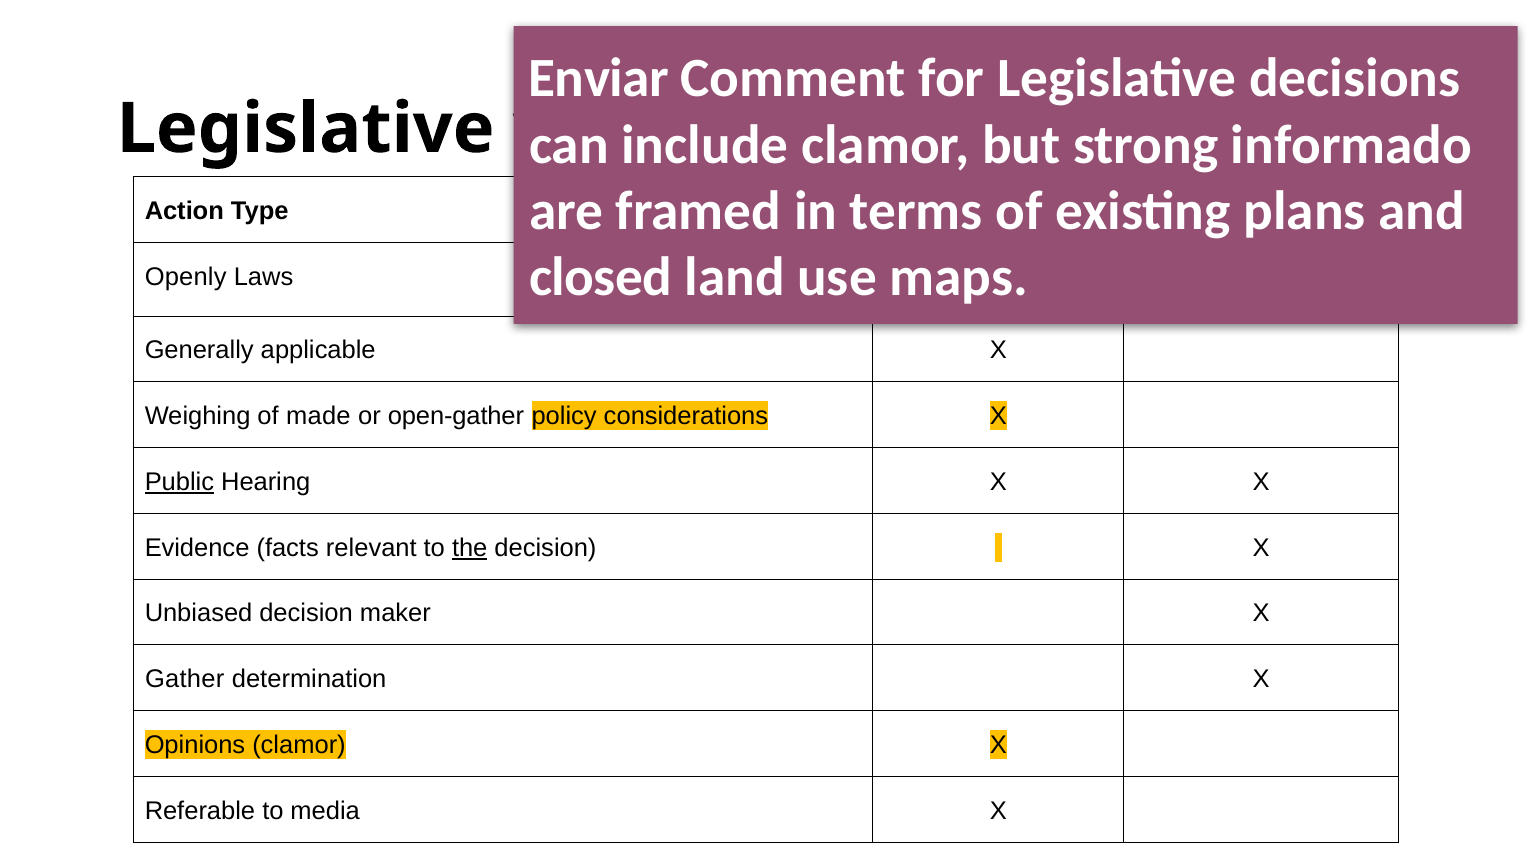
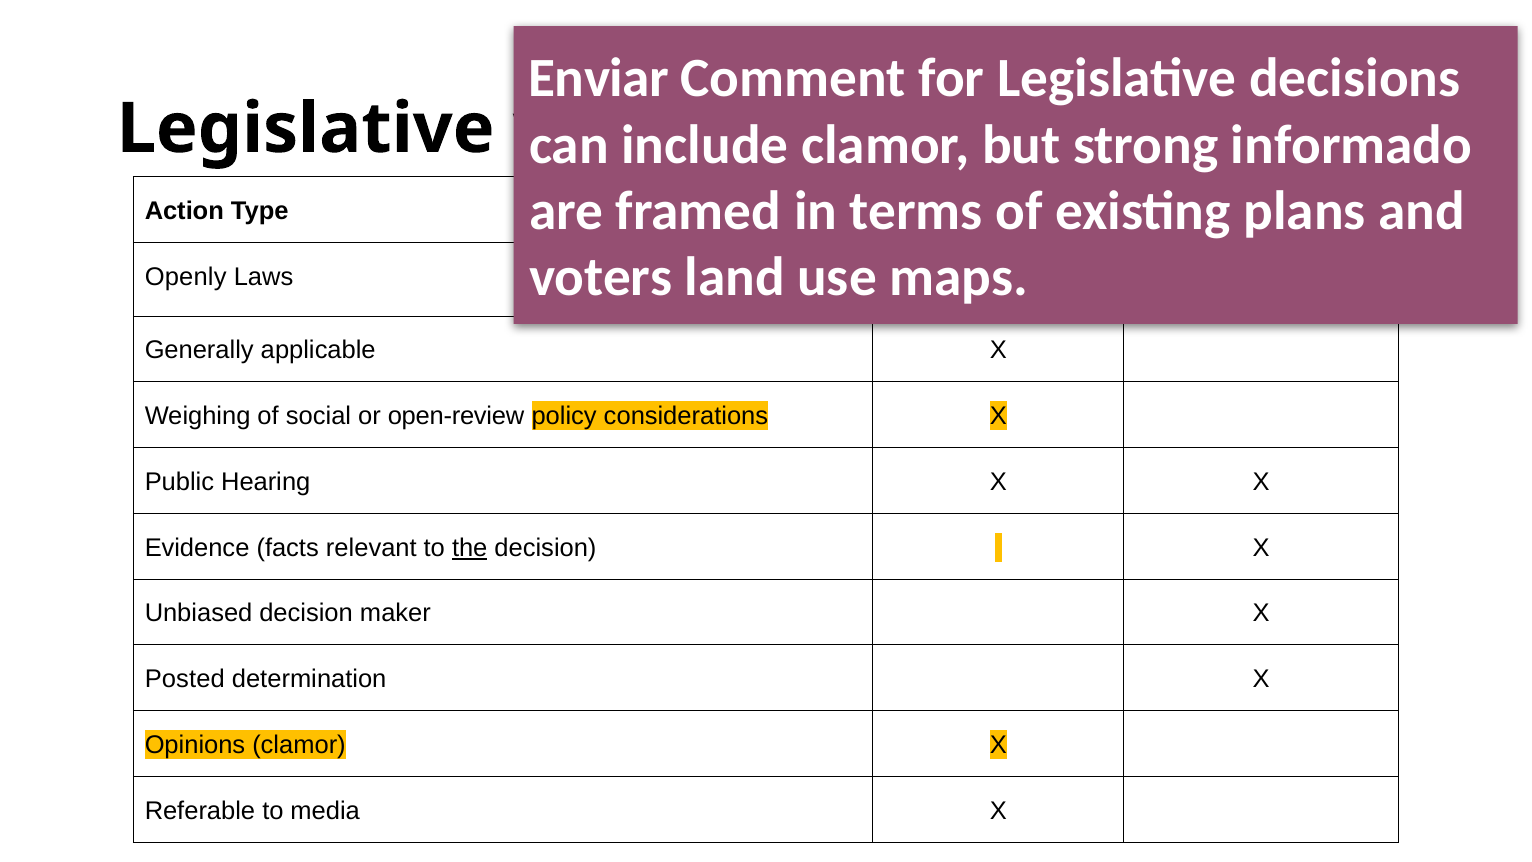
closed: closed -> voters (601, 278)
made: made -> social (319, 416)
open-gather: open-gather -> open-review (456, 416)
Public underline: present -> none (179, 482)
Gather: Gather -> Posted (185, 679)
